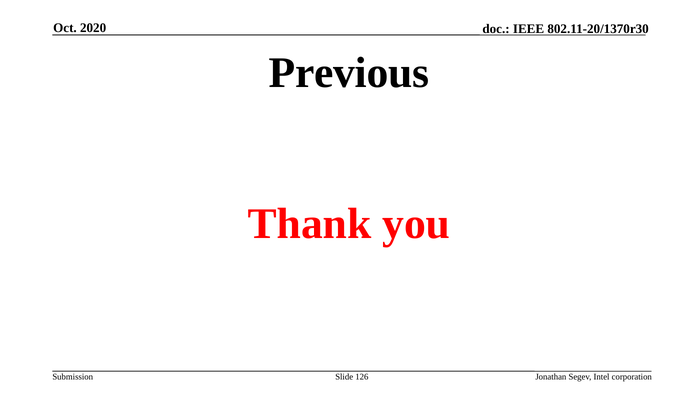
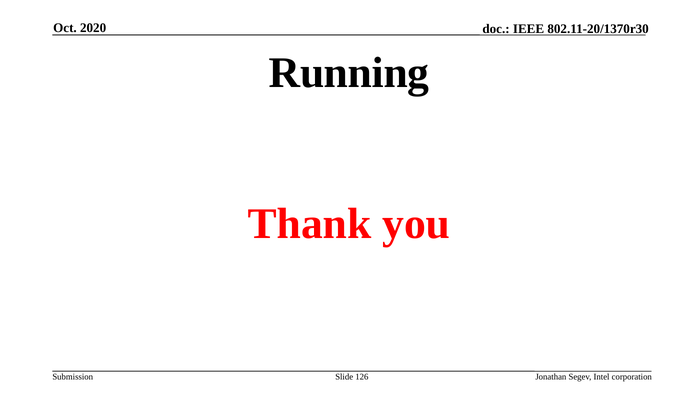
Previous: Previous -> Running (349, 73)
